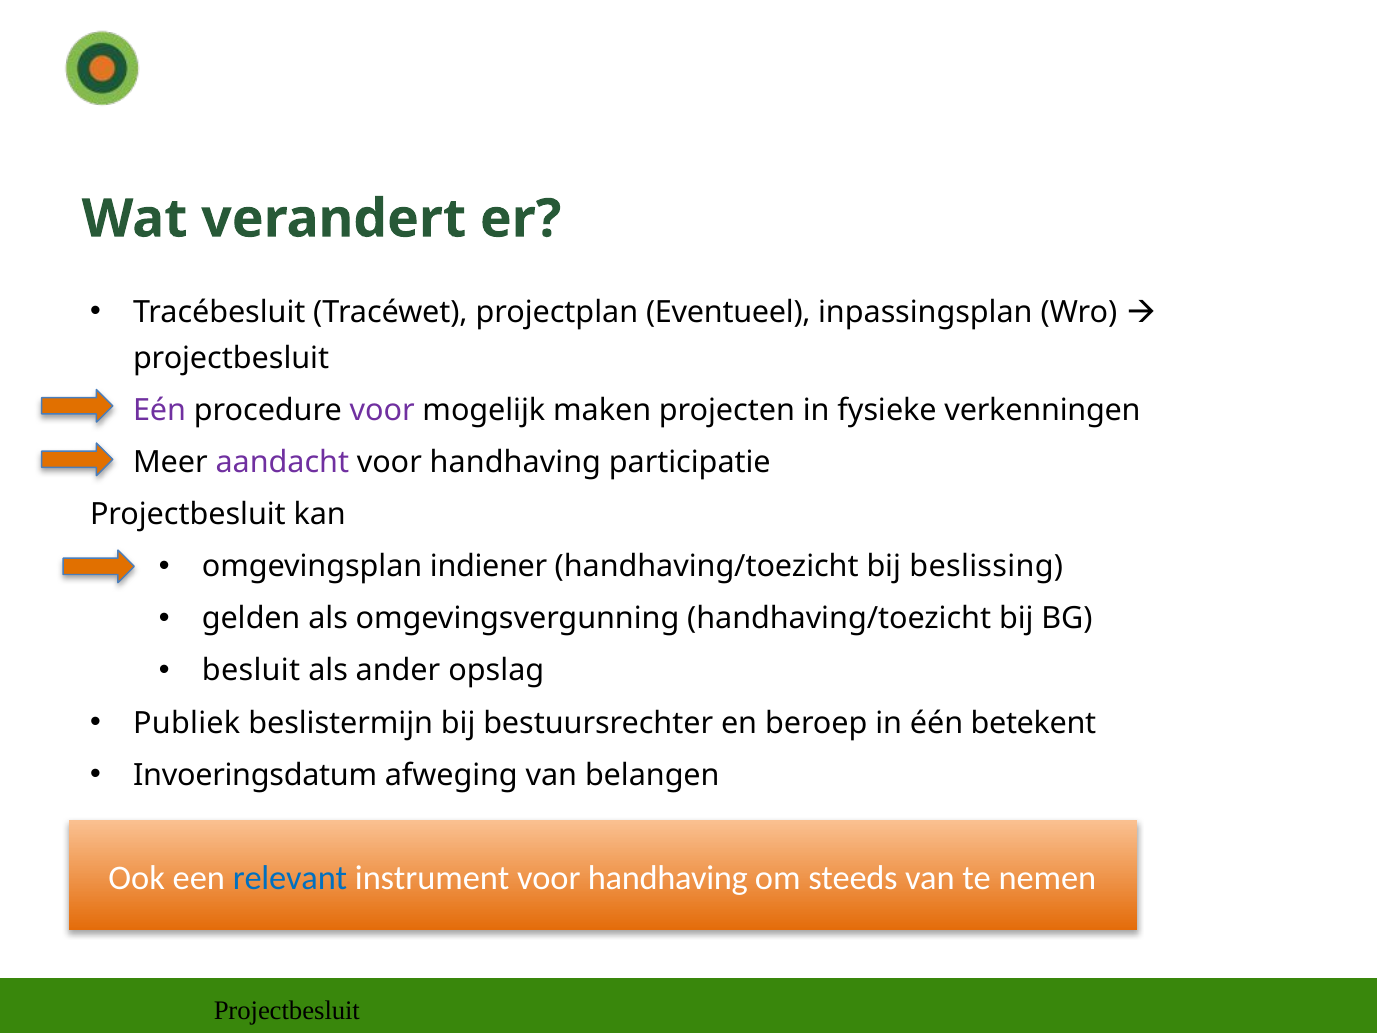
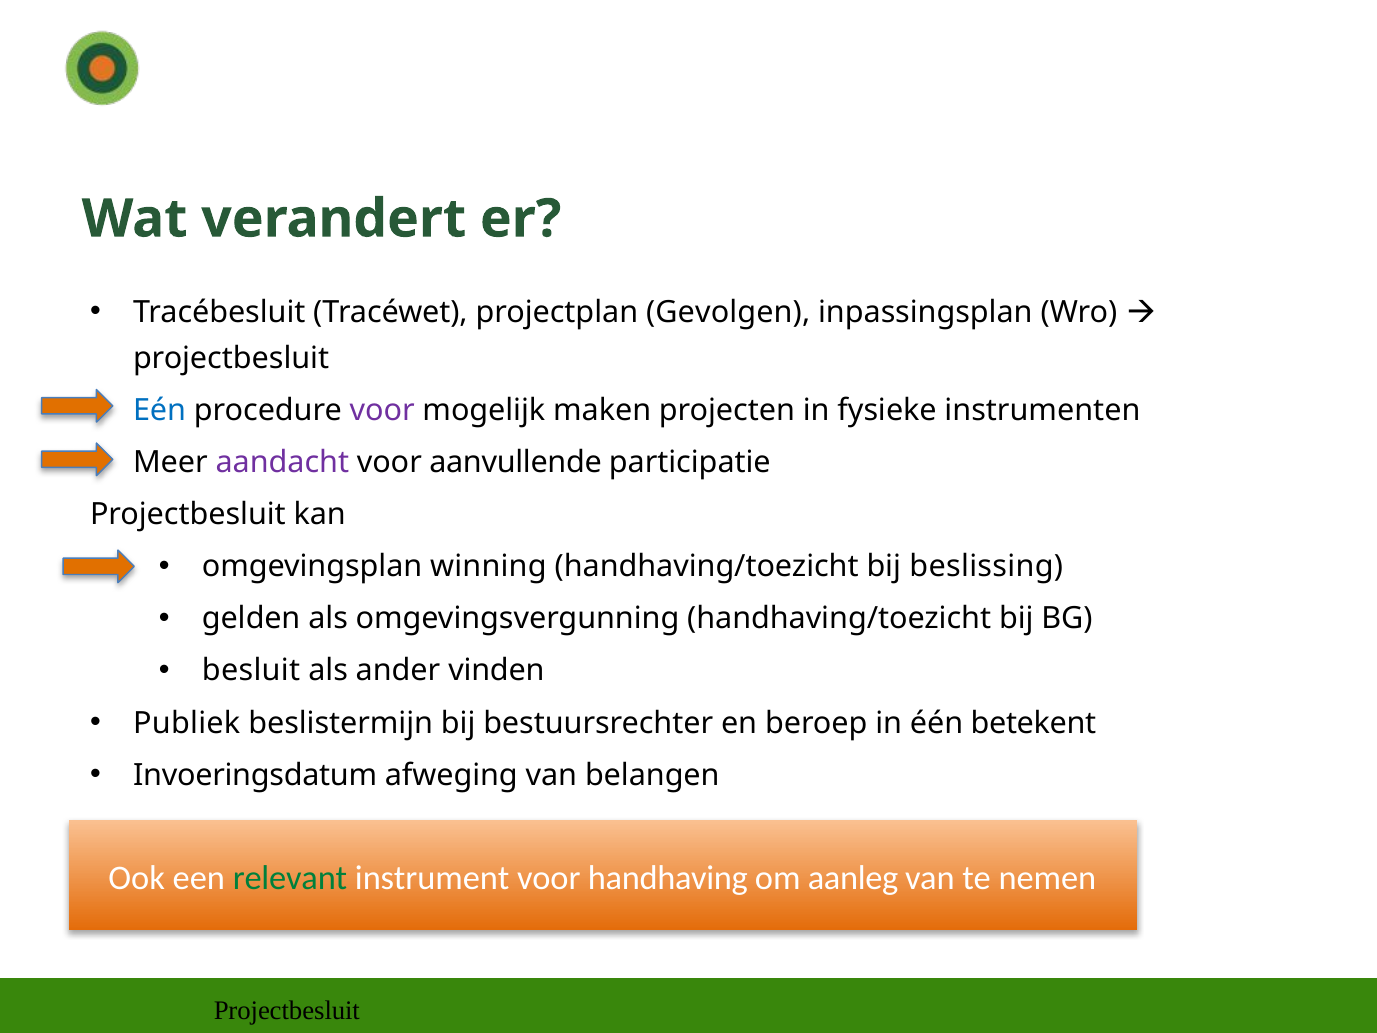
Eventueel: Eventueel -> Gevolgen (728, 313)
Eén colour: purple -> blue (160, 410)
verkenningen: verkenningen -> instrumenten (1042, 410)
handhaving: handhaving -> aanvullende (516, 463)
indiener: indiener -> winning (488, 567)
opslag: opslag -> vinden (496, 671)
relevant colour: blue -> green (290, 877)
steeds: steeds -> aanleg (853, 877)
